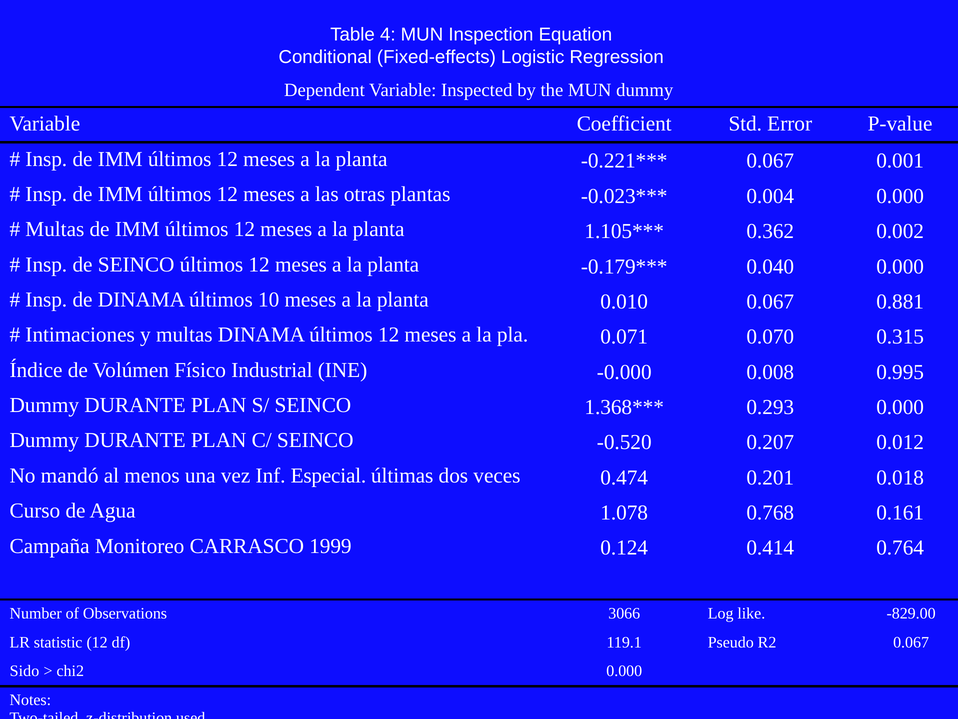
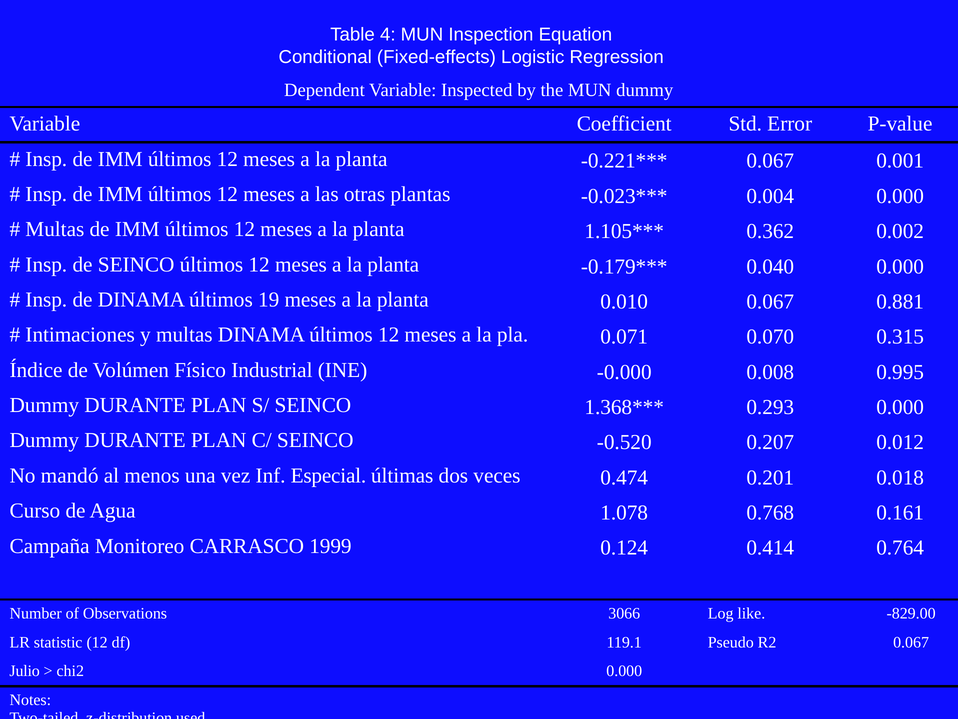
10: 10 -> 19 (269, 300)
Sido: Sido -> Julio (25, 671)
